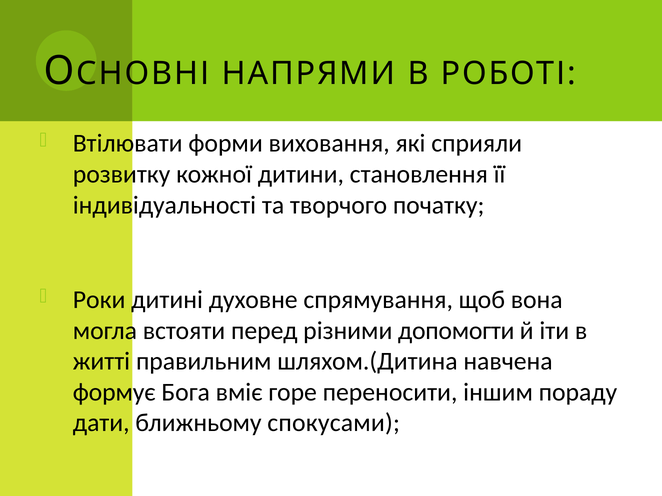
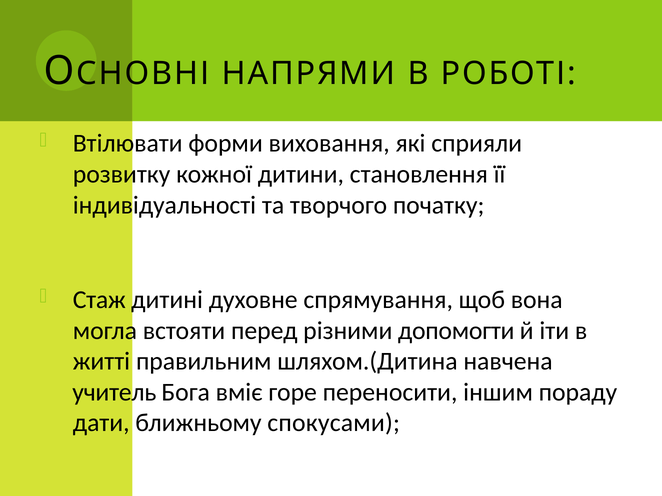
Роки: Роки -> Стаж (99, 300)
формує: формує -> учитель (114, 393)
